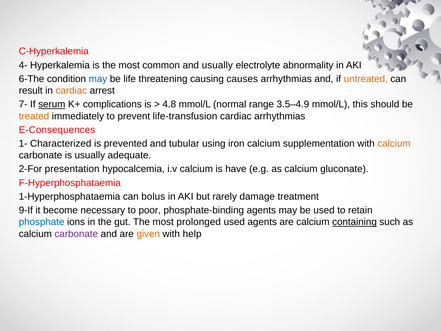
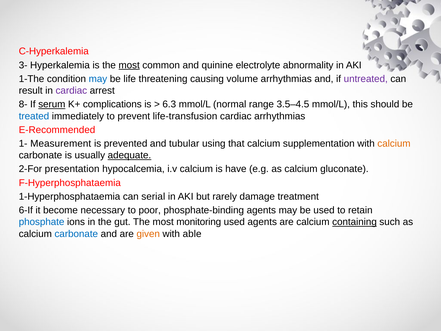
4-: 4- -> 3- (23, 65)
most underline: none -> present (129, 65)
and usually: usually -> quinine (217, 65)
6-The: 6-The -> 1-The (32, 79)
causes: causes -> volume (242, 79)
untreated colour: orange -> purple (366, 79)
cardiac colour: orange -> purple (71, 91)
7-: 7- -> 8- (23, 104)
4.8: 4.8 -> 6.3 (169, 104)
3.5–4.9: 3.5–4.9 -> 3.5–4.5 (293, 104)
treated colour: orange -> blue (34, 116)
E-Consequences: E-Consequences -> E-Recommended (57, 130)
Characterized: Characterized -> Measurement (61, 143)
iron: iron -> that (236, 143)
adequate underline: none -> present (129, 155)
bolus: bolus -> serial (153, 196)
9-If: 9-If -> 6-If (26, 210)
prolonged: prolonged -> monitoring (199, 222)
carbonate colour: purple -> blue (76, 234)
help: help -> able (192, 234)
